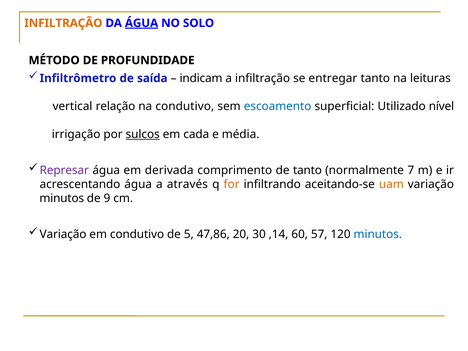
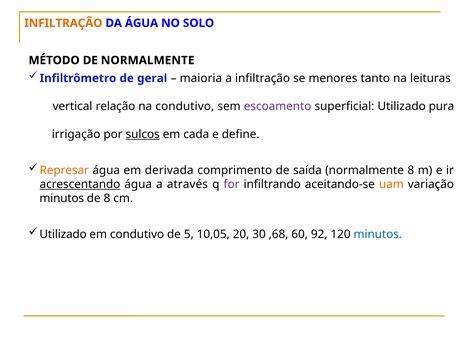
ÁGUA underline: present -> none (142, 23)
DE PROFUNDIDADE: PROFUNDIDADE -> NORMALMENTE (148, 60)
saída: saída -> geral (152, 78)
indicam: indicam -> maioria (201, 78)
entregar: entregar -> menores (333, 78)
escoamento colour: blue -> purple (278, 106)
nível: nível -> pura (441, 106)
média: média -> define (241, 134)
Represar colour: purple -> orange (64, 170)
de tanto: tanto -> saída (307, 170)
normalmente 7: 7 -> 8 (411, 170)
acrescentando underline: none -> present (80, 184)
for colour: orange -> purple (232, 184)
de 9: 9 -> 8 (107, 198)
Variação: Variação -> Utilizado (63, 234)
47,86: 47,86 -> 10,05 (213, 234)
,14: ,14 -> ,68 (279, 234)
57: 57 -> 92 (319, 234)
